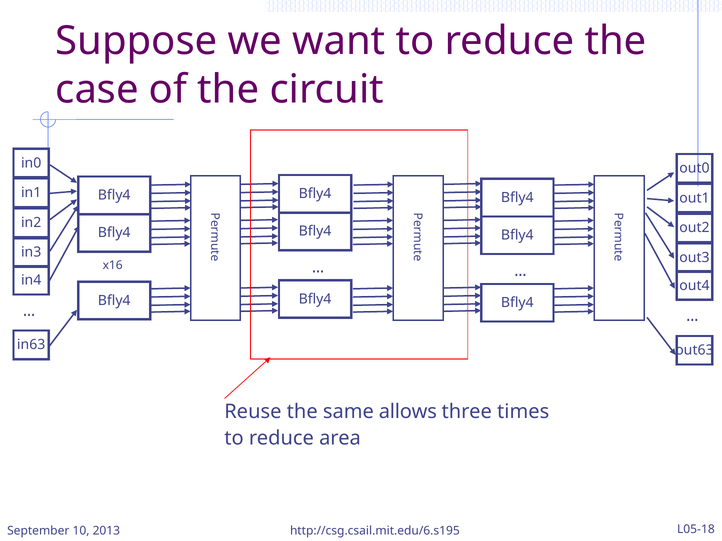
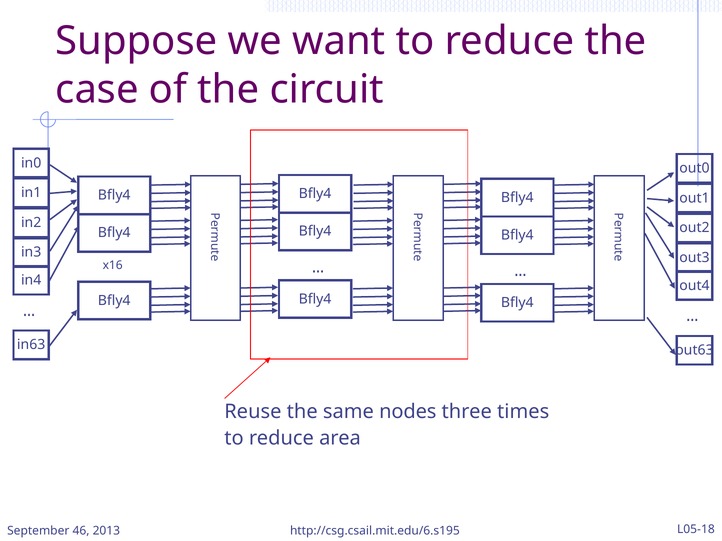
allows: allows -> nodes (408, 412)
10: 10 -> 46 (81, 531)
